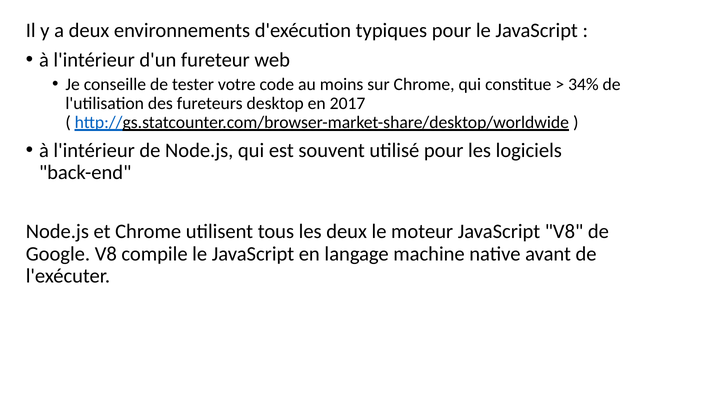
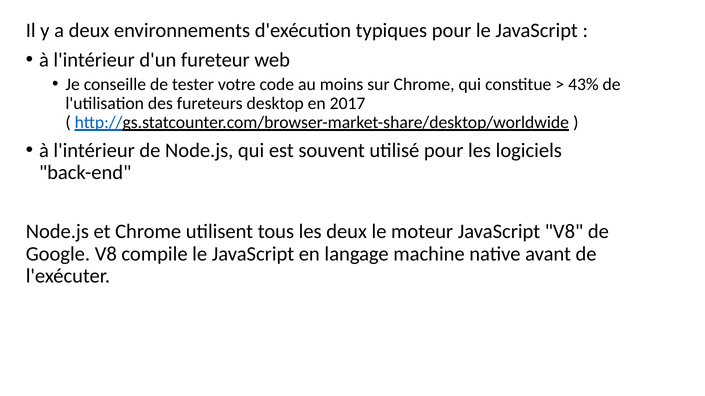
34%: 34% -> 43% (583, 84)
